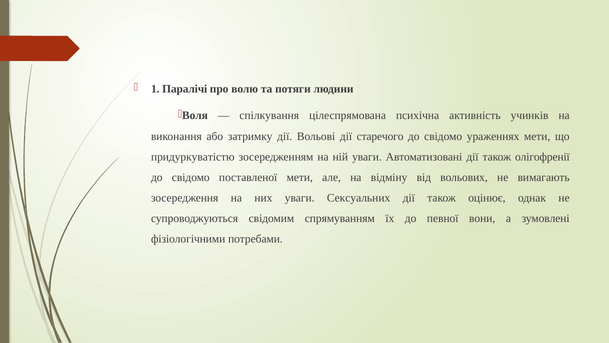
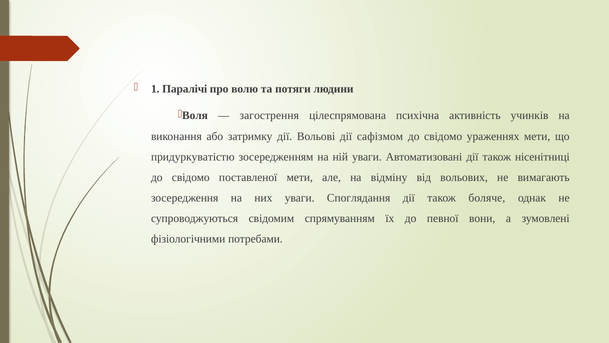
спілкування: спілкування -> загострення (269, 116)
старечого: старечого -> сафізмом (380, 136)
олігофренії: олігофренії -> нісенітниці (542, 157)
Сексуальних: Сексуальних -> Споглядання (359, 198)
оцінює: оцінює -> боляче (487, 198)
